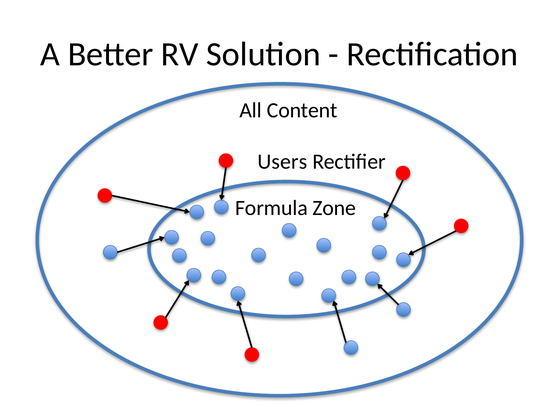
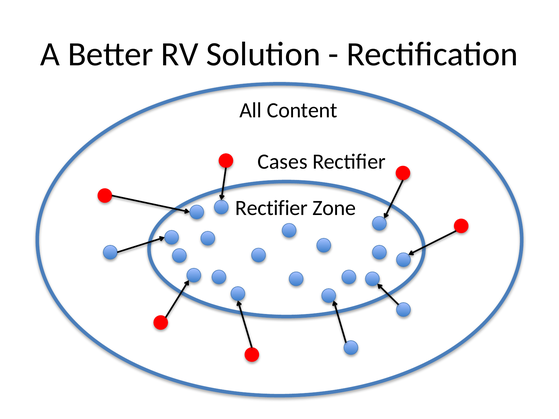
Users: Users -> Cases (282, 162)
Formula: Formula -> Rectifier (271, 208)
